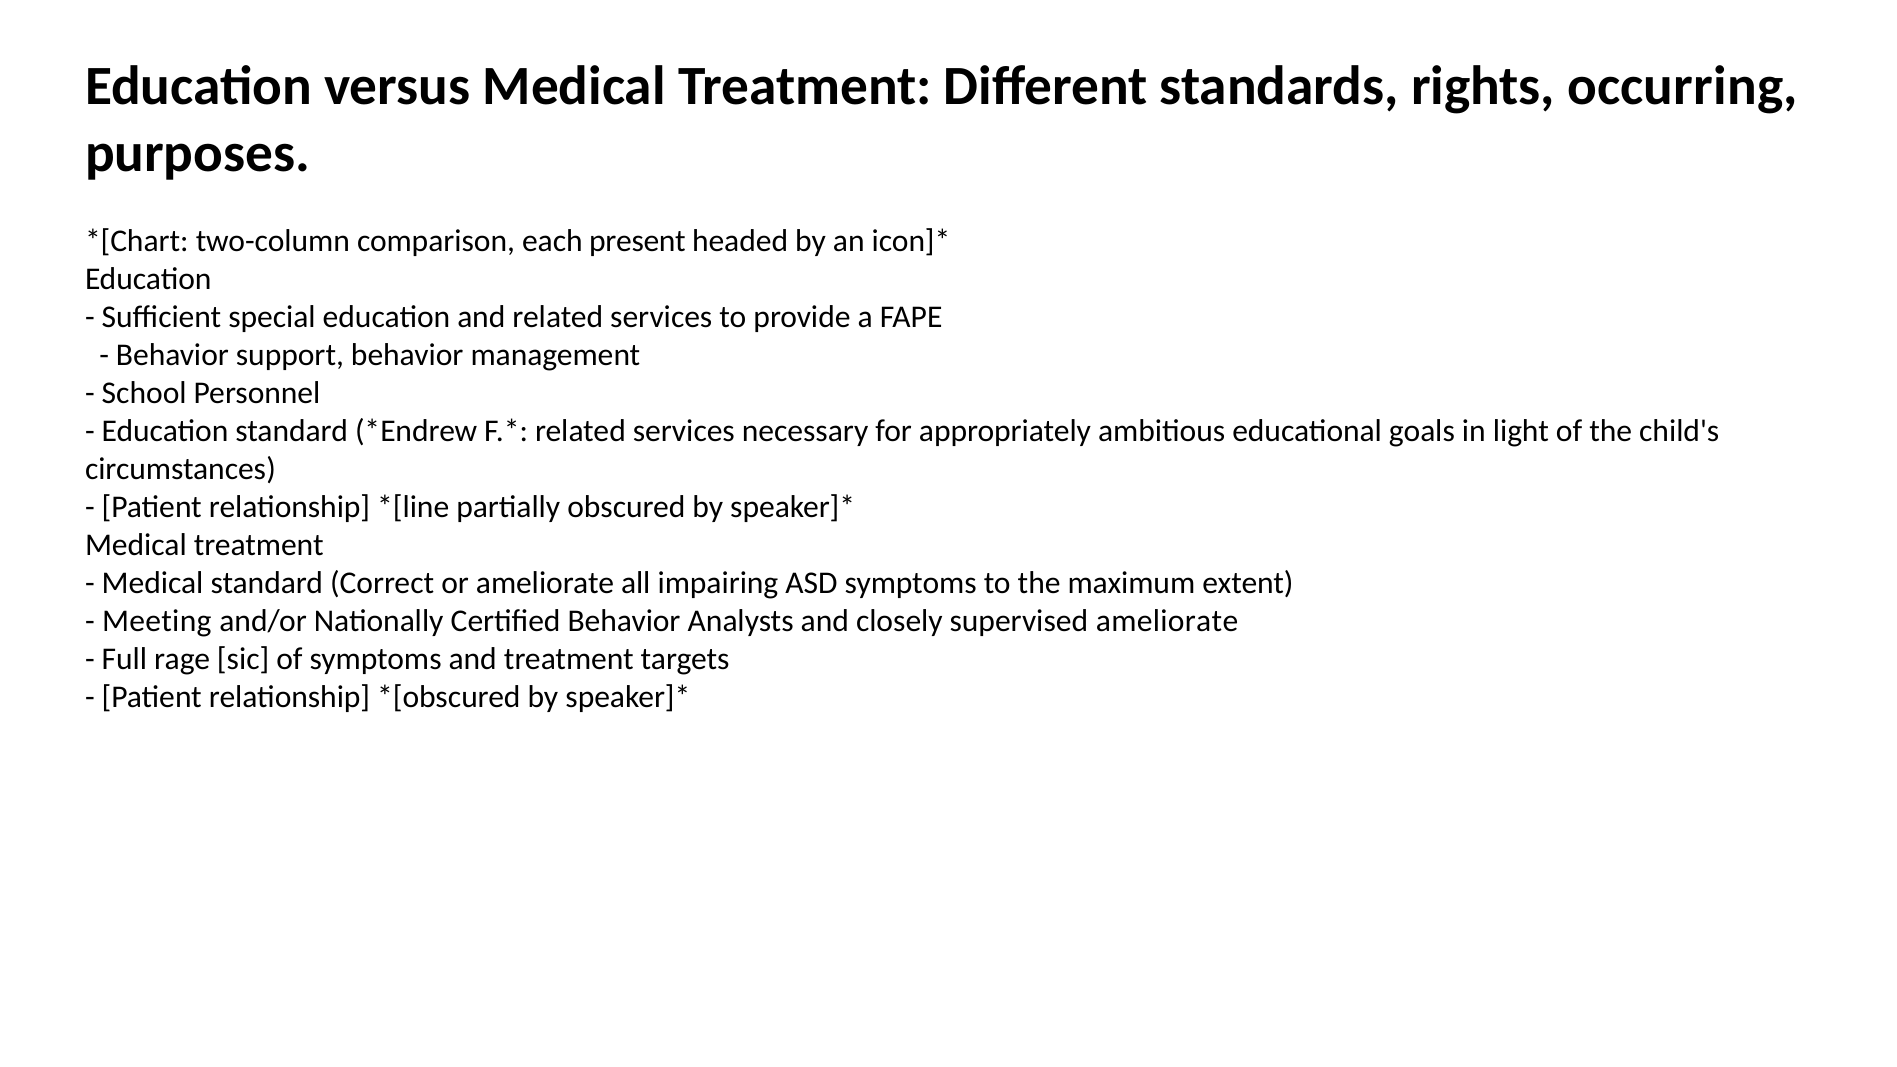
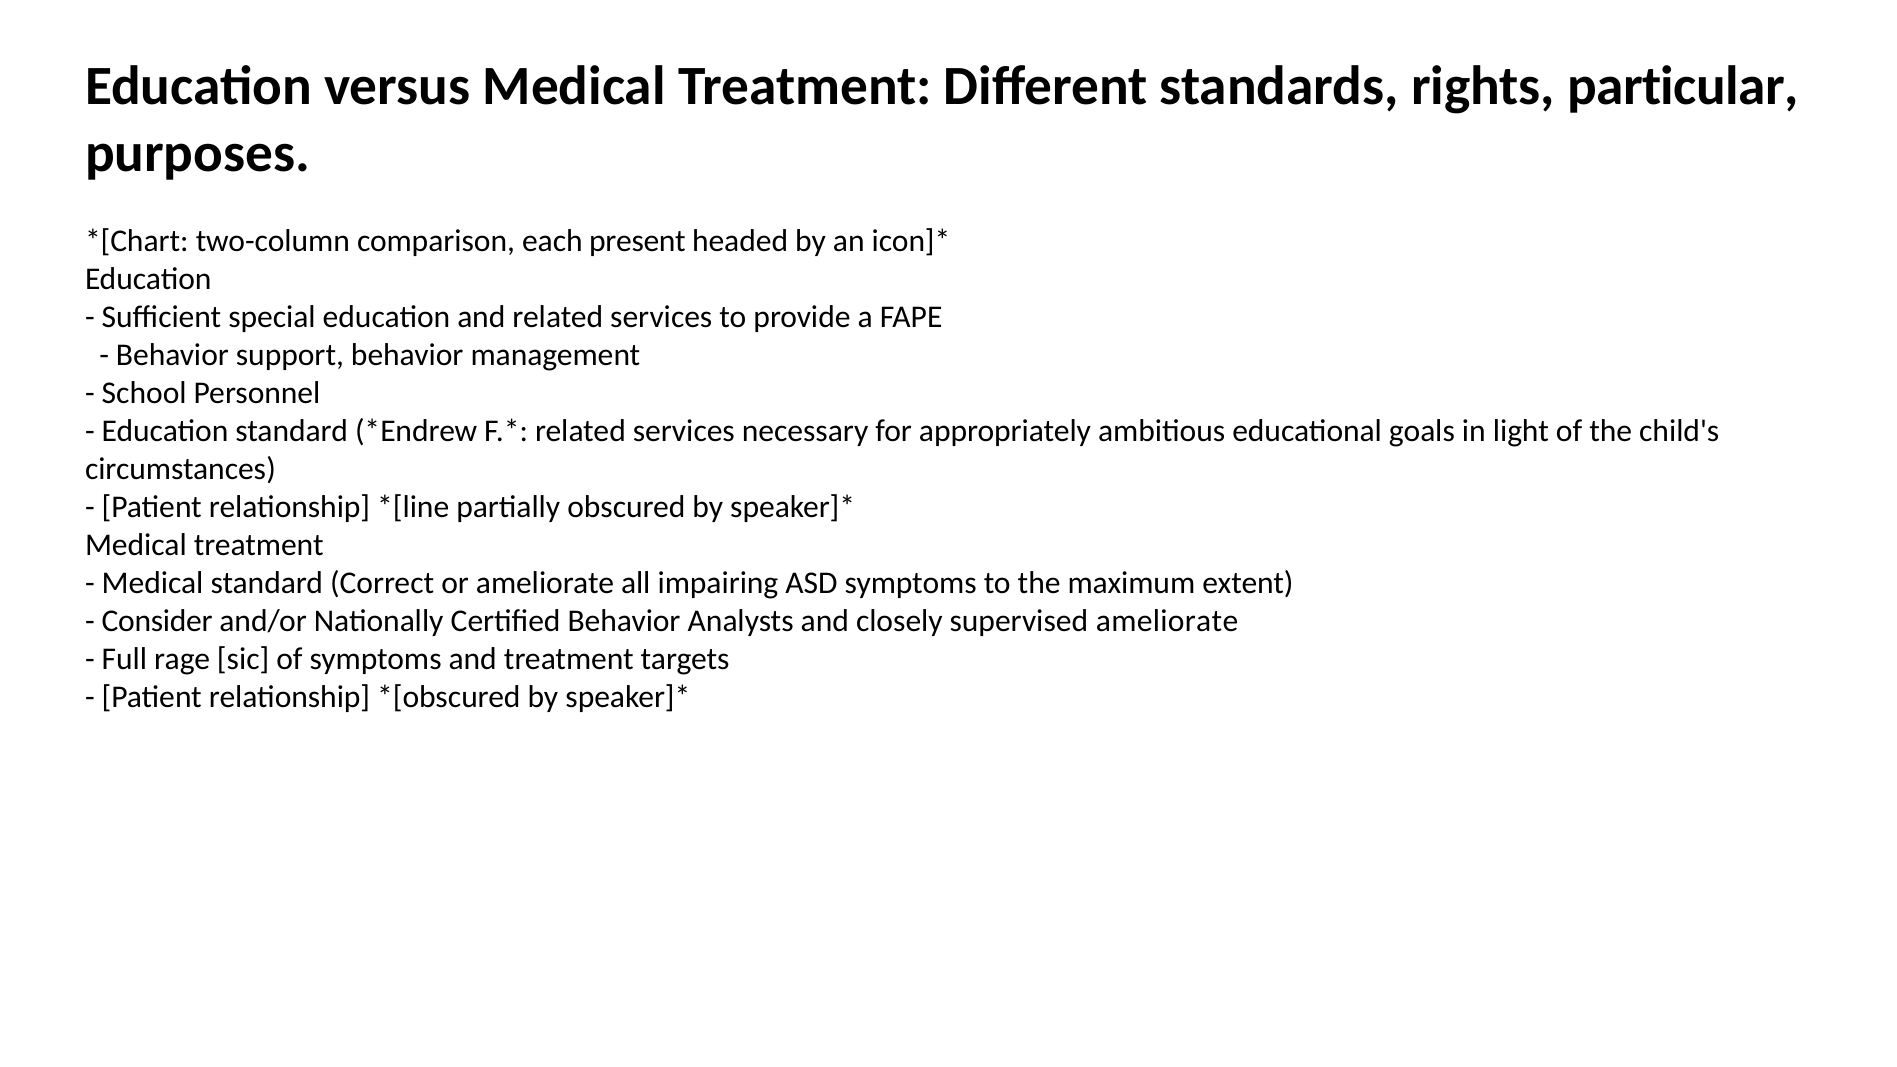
occurring: occurring -> particular (1683, 87)
Meeting: Meeting -> Consider (157, 621)
